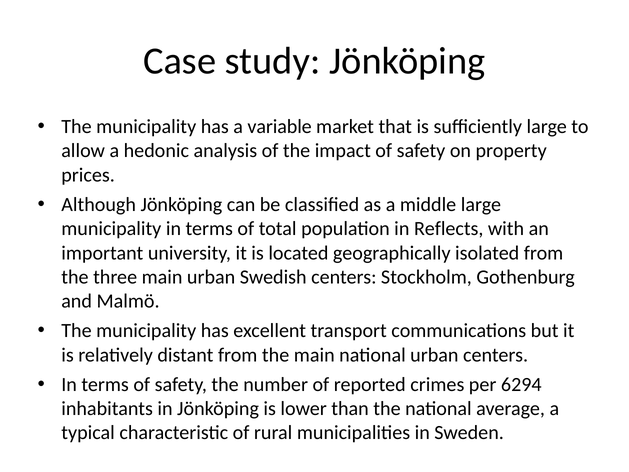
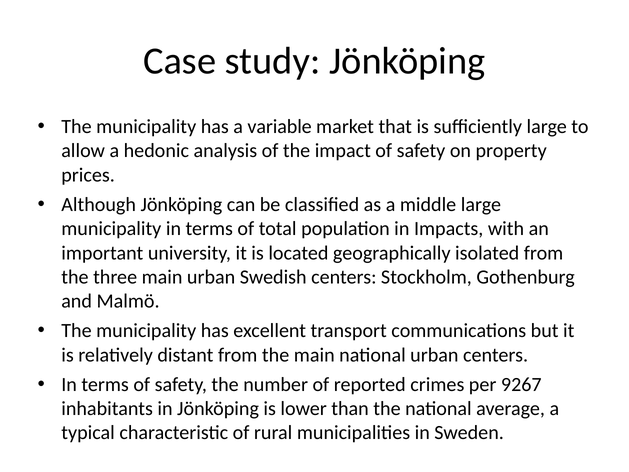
Reflects: Reflects -> Impacts (449, 229)
6294: 6294 -> 9267 (521, 384)
